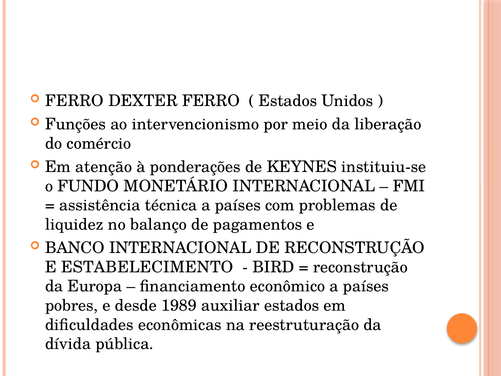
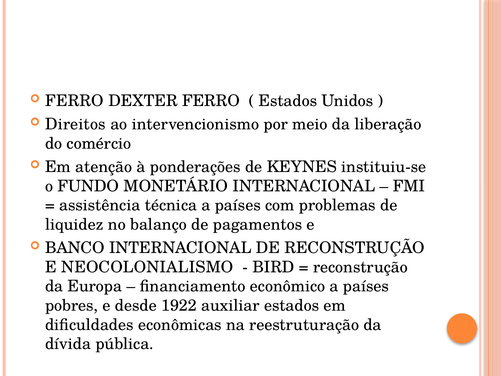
Funções: Funções -> Direitos (75, 124)
ESTABELECIMENTO: ESTABELECIMENTO -> NEOCOLONIALISMO (147, 267)
1989: 1989 -> 1922 (179, 305)
